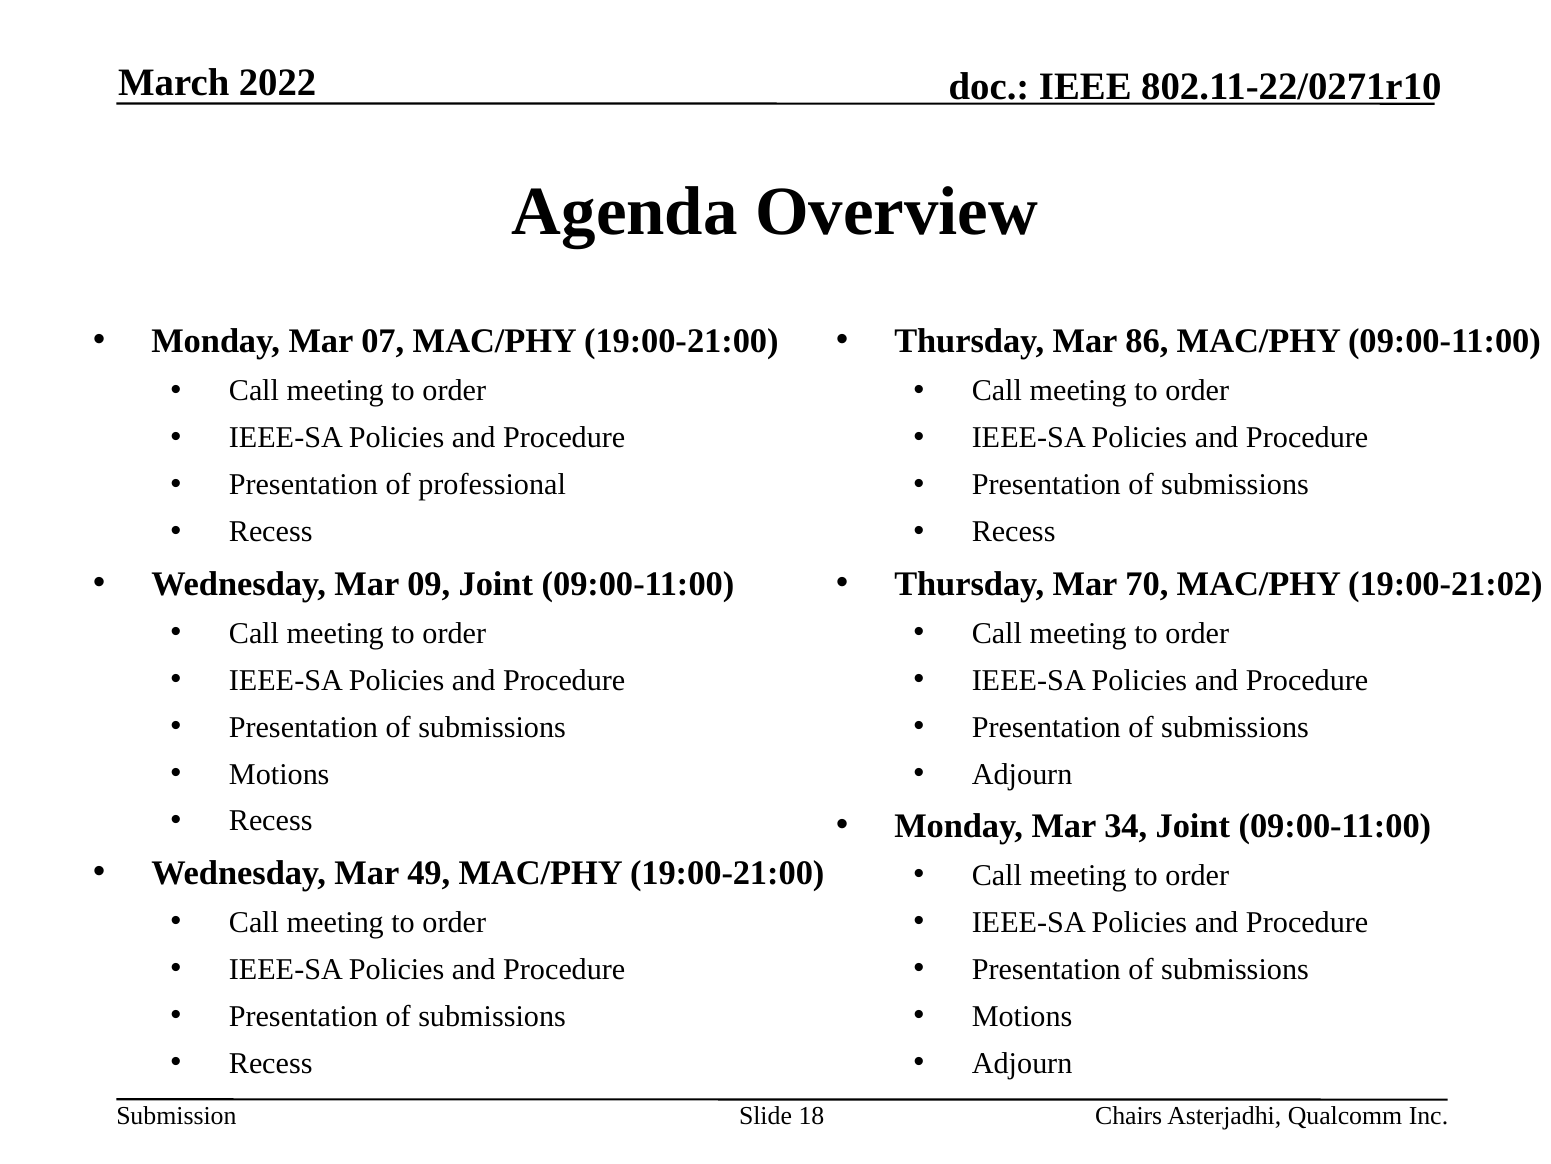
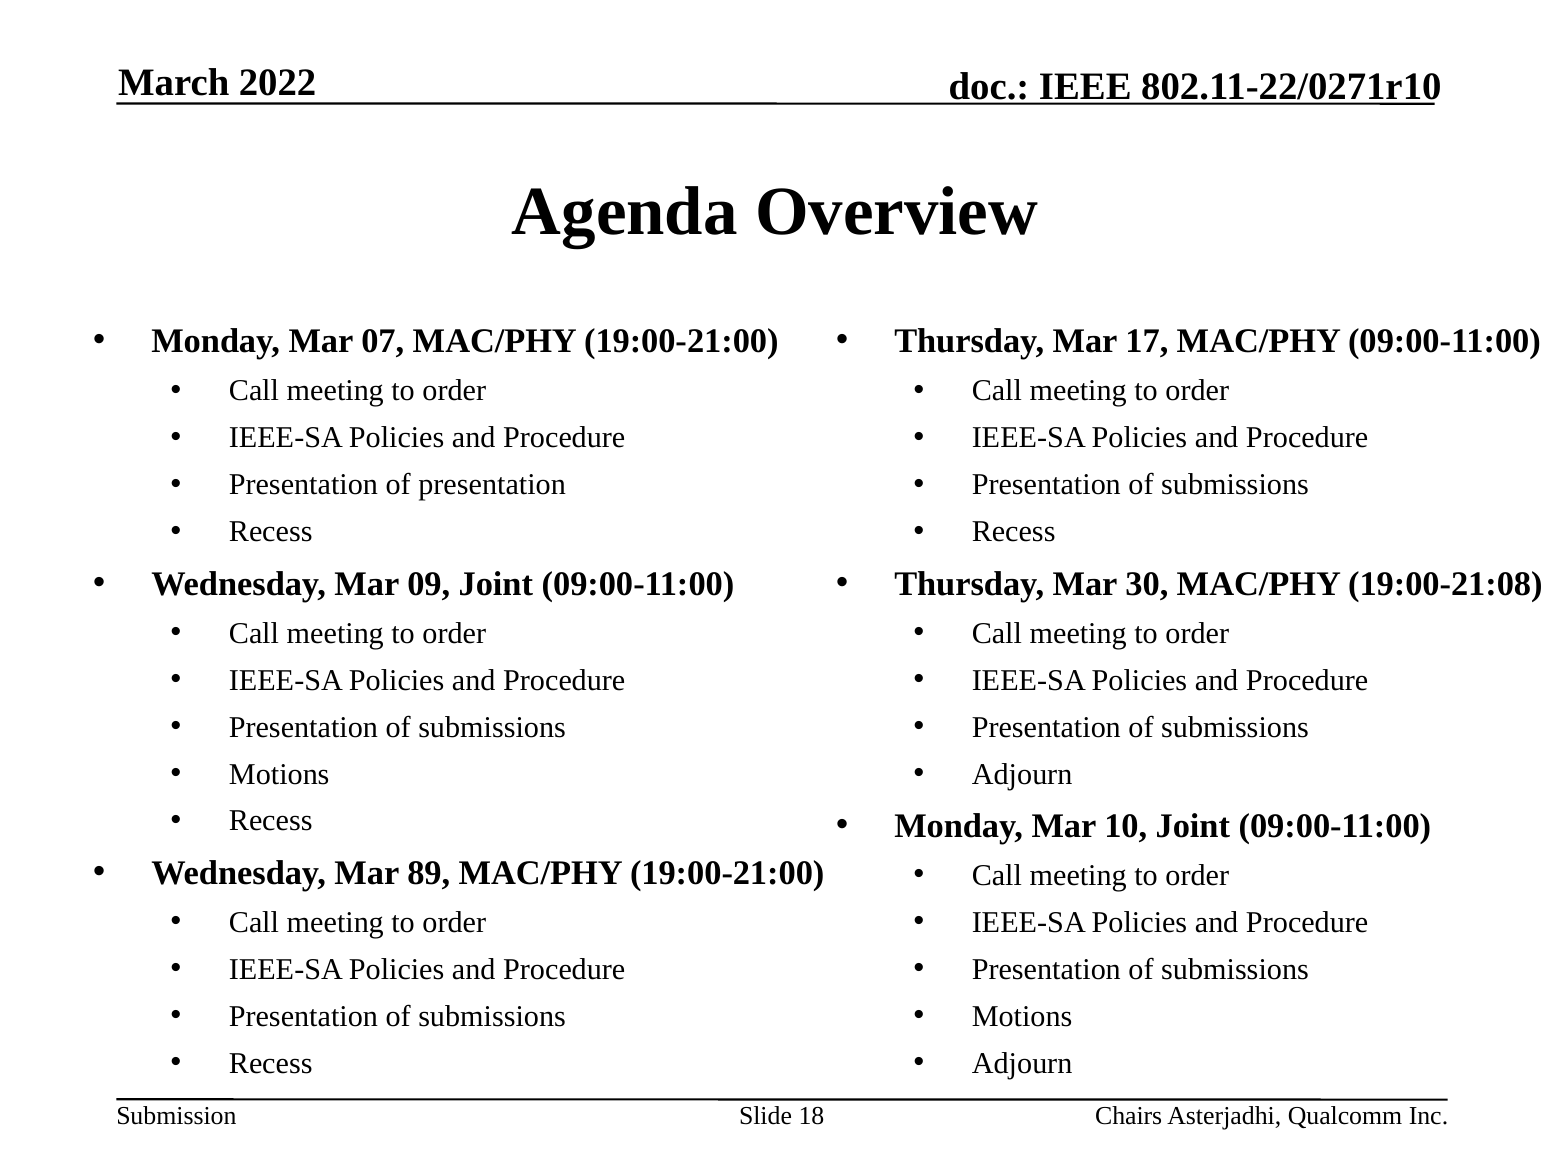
86: 86 -> 17 (1147, 341)
of professional: professional -> presentation (492, 484)
70: 70 -> 30 (1147, 583)
19:00-21:02: 19:00-21:02 -> 19:00-21:08 (1445, 583)
34: 34 -> 10 (1126, 826)
49: 49 -> 89 (429, 873)
